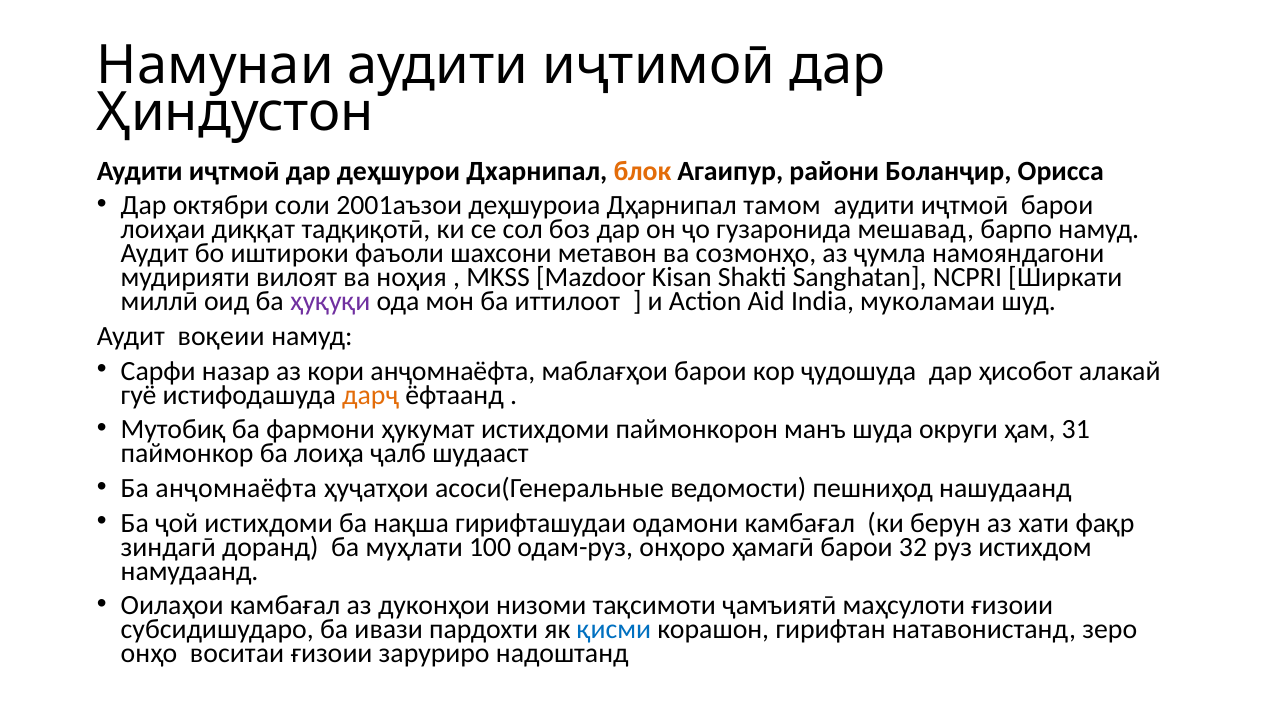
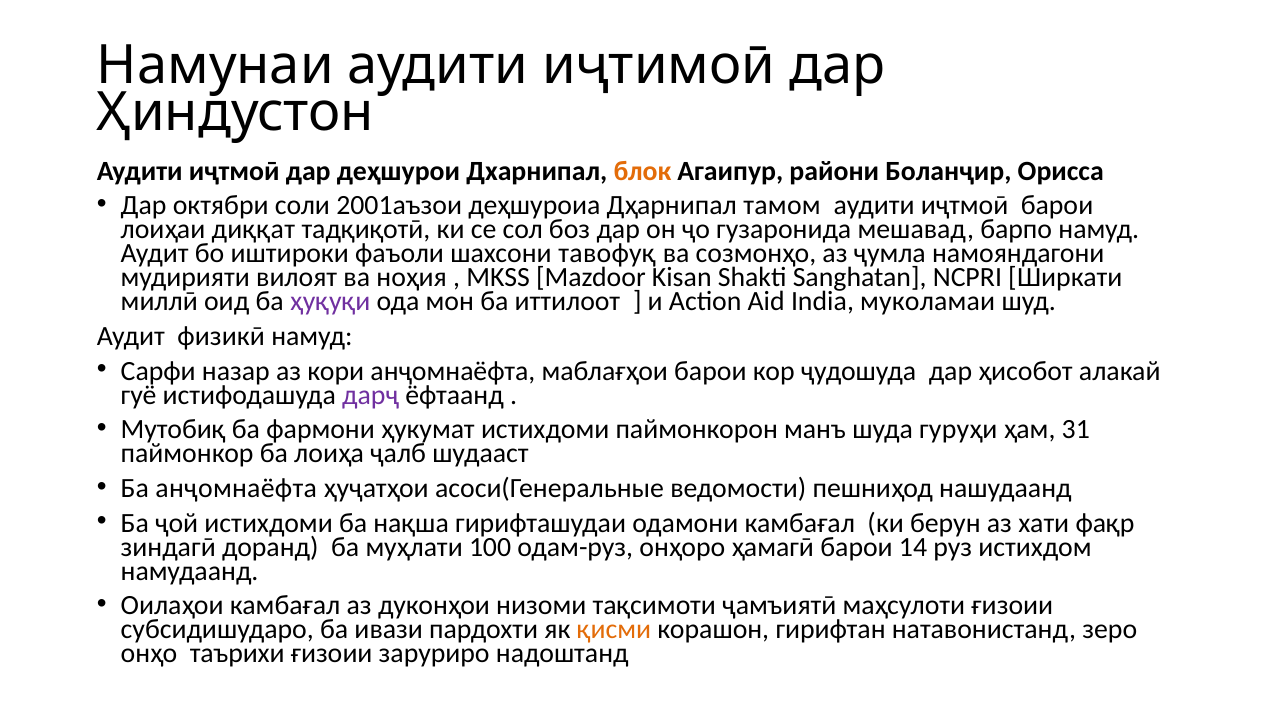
метавон: метавон -> тавофуқ (607, 254)
воқеии: воқеии -> физикӣ (221, 336)
дарҷ colour: orange -> purple (371, 395)
округи: округи -> гуруҳи (958, 430)
32: 32 -> 14 (913, 547)
қисми colour: blue -> orange (614, 629)
воситаи: воситаи -> таърихи (237, 653)
